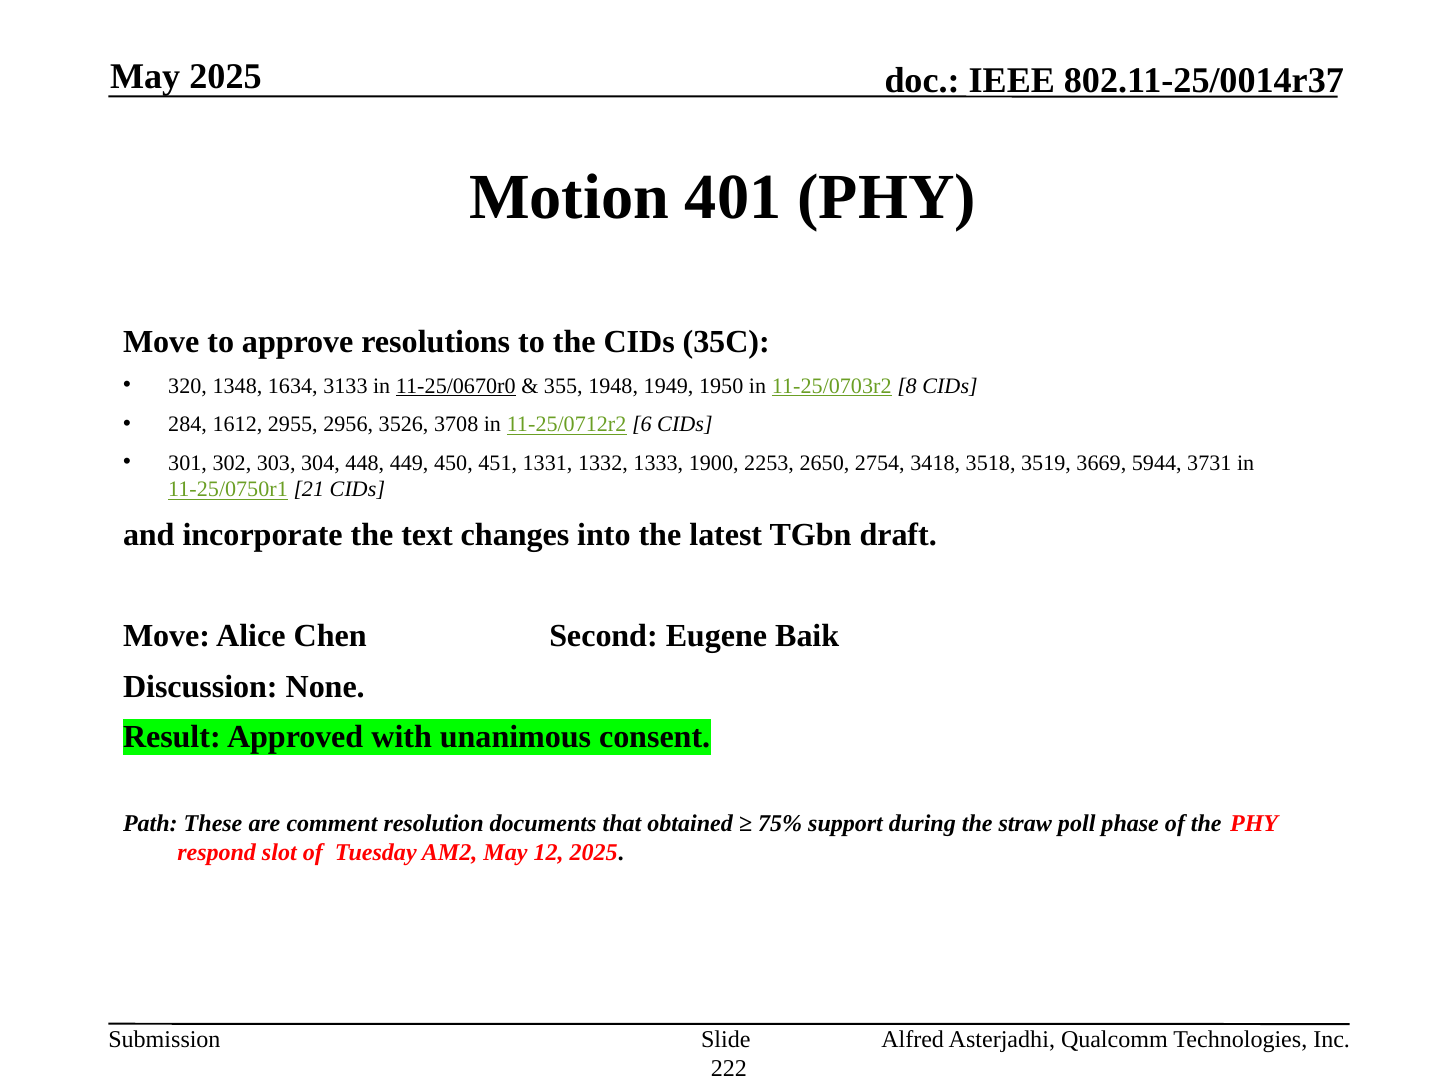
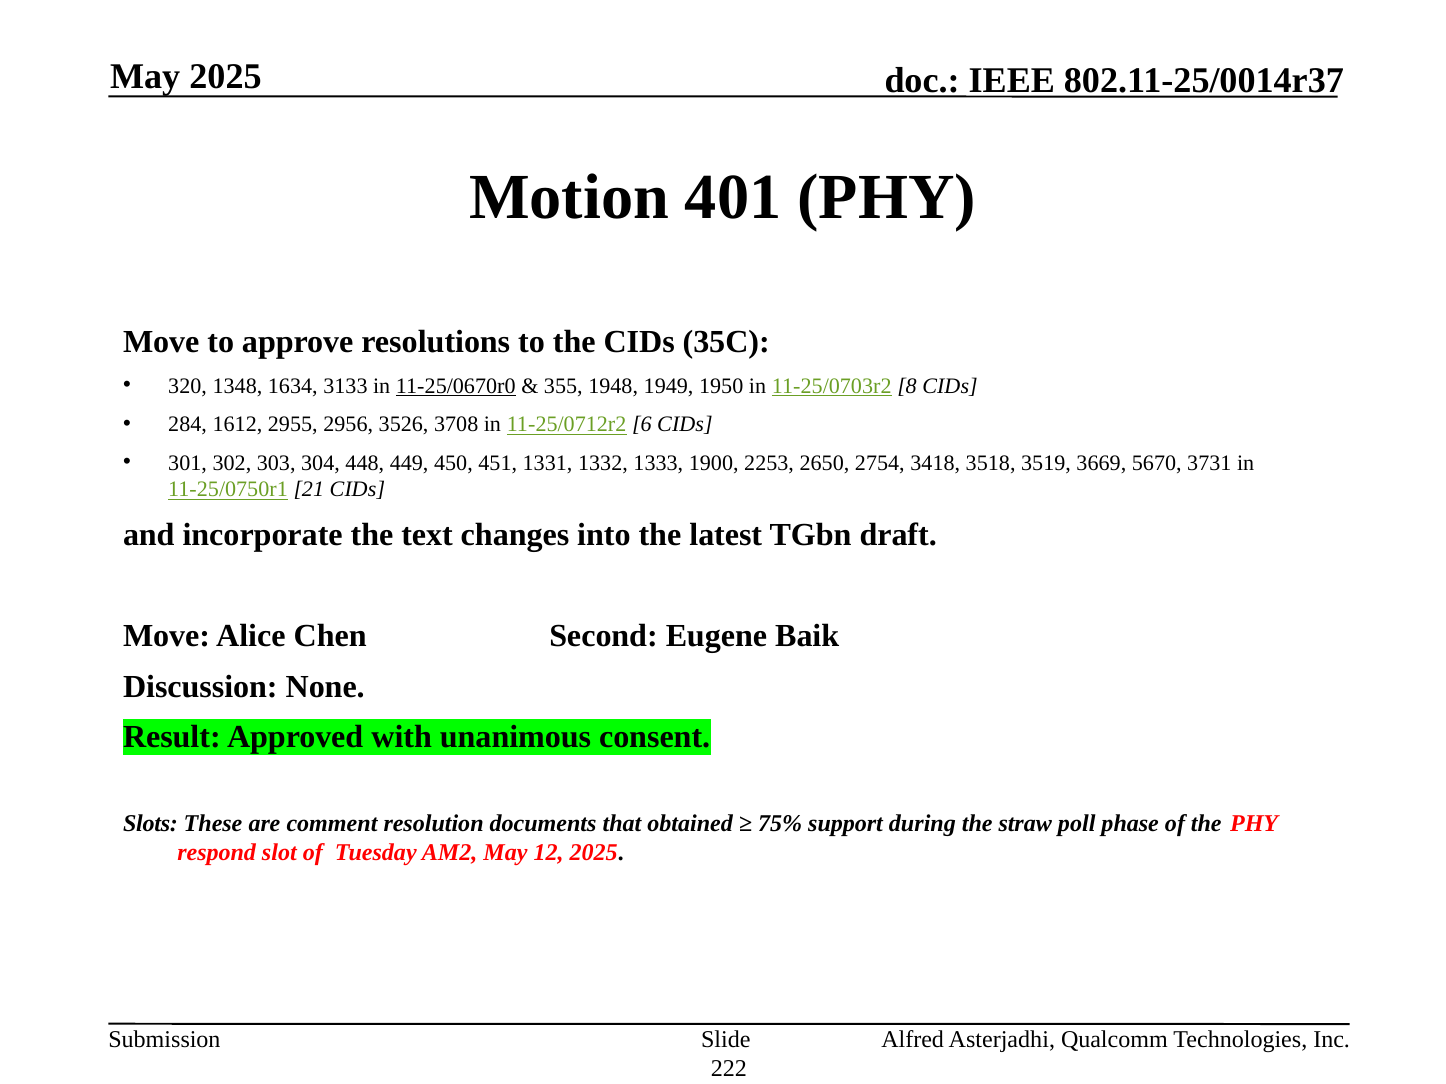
5944: 5944 -> 5670 (1157, 463)
Path: Path -> Slots (150, 824)
